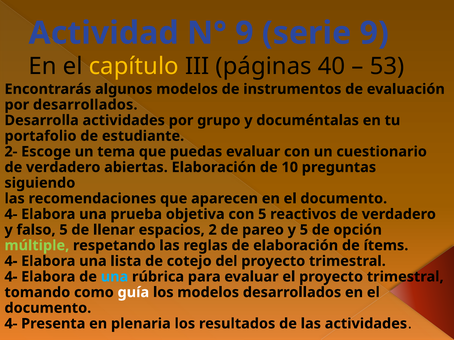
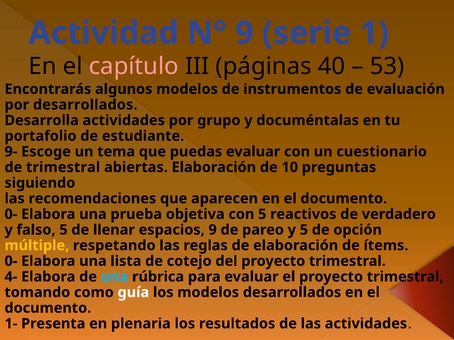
serie 9: 9 -> 1 (374, 33)
capítulo colour: yellow -> pink (134, 66)
2-: 2- -> 9- (11, 152)
verdadero: verdadero -> trimestral (63, 168)
4-: 4- -> 0- (11, 214)
espacios 2: 2 -> 9 (213, 230)
múltiple colour: light green -> yellow (37, 246)
4-: 4- -> 0- (11, 261)
4-: 4- -> 1- (11, 324)
